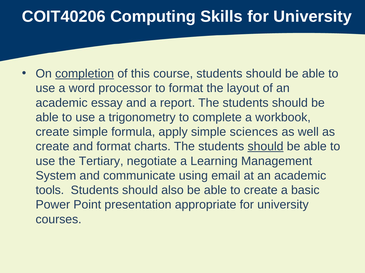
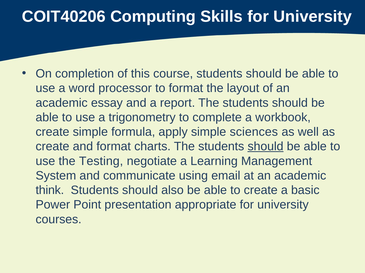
completion underline: present -> none (85, 74)
Tertiary: Tertiary -> Testing (101, 161)
tools: tools -> think (50, 191)
